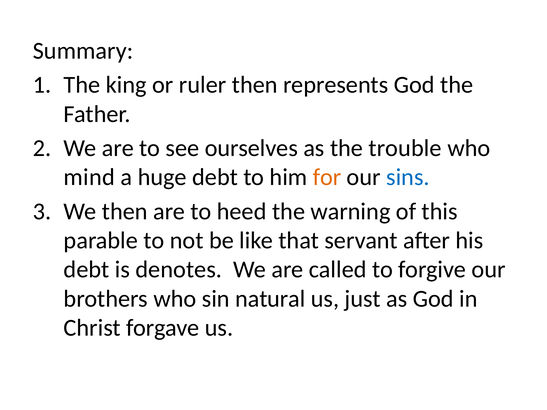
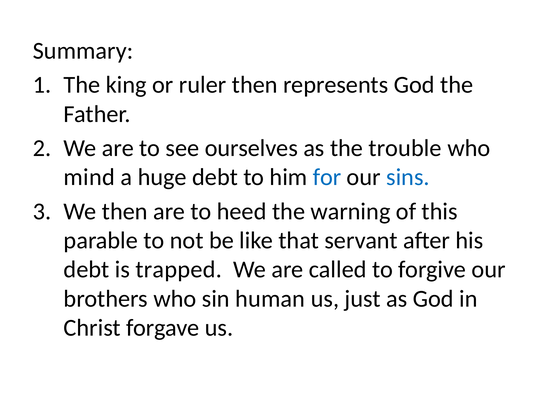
for colour: orange -> blue (327, 177)
denotes: denotes -> trapped (179, 270)
natural: natural -> human (270, 299)
